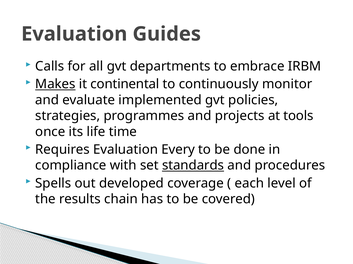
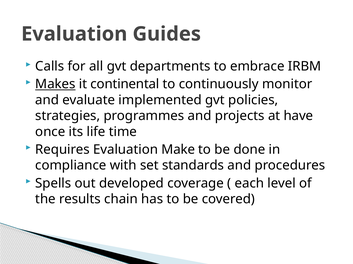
tools: tools -> have (298, 116)
Every: Every -> Make (178, 150)
standards underline: present -> none (193, 166)
